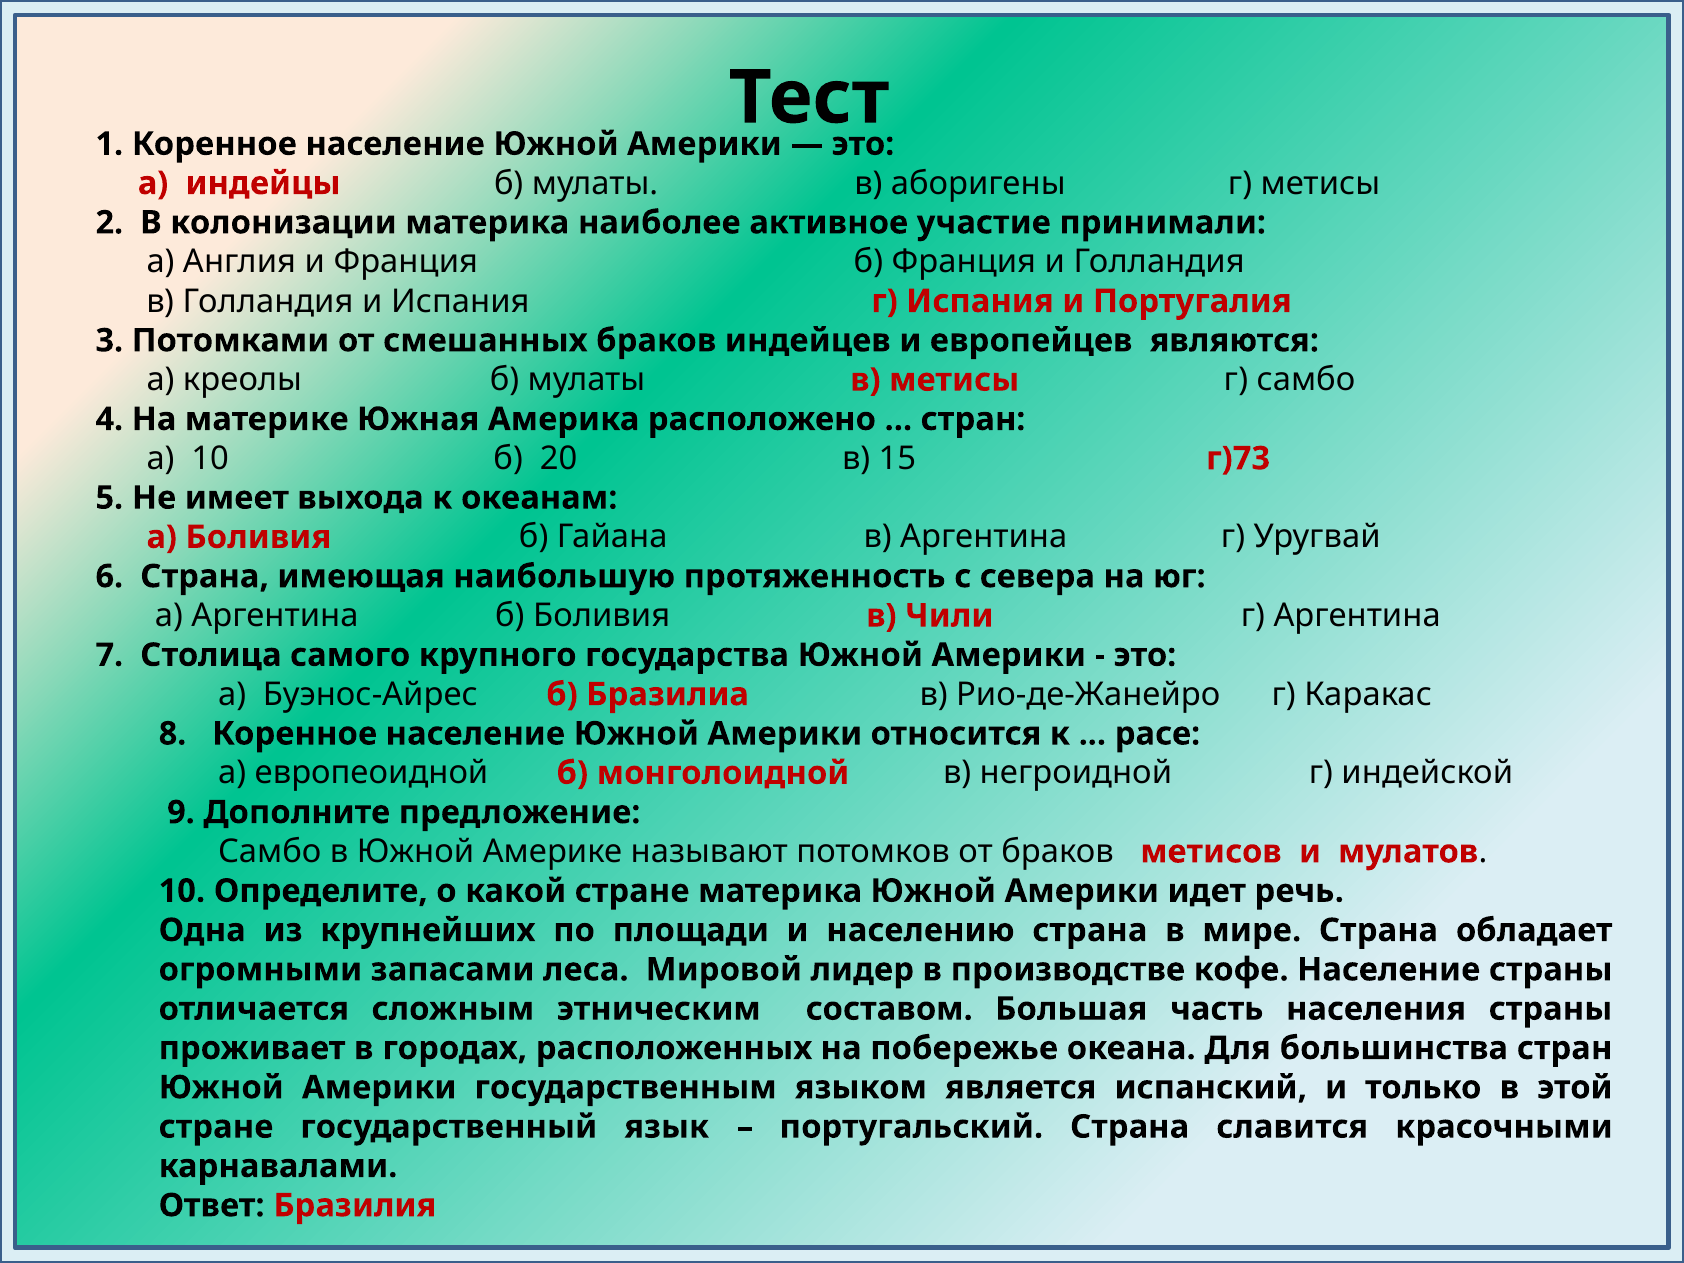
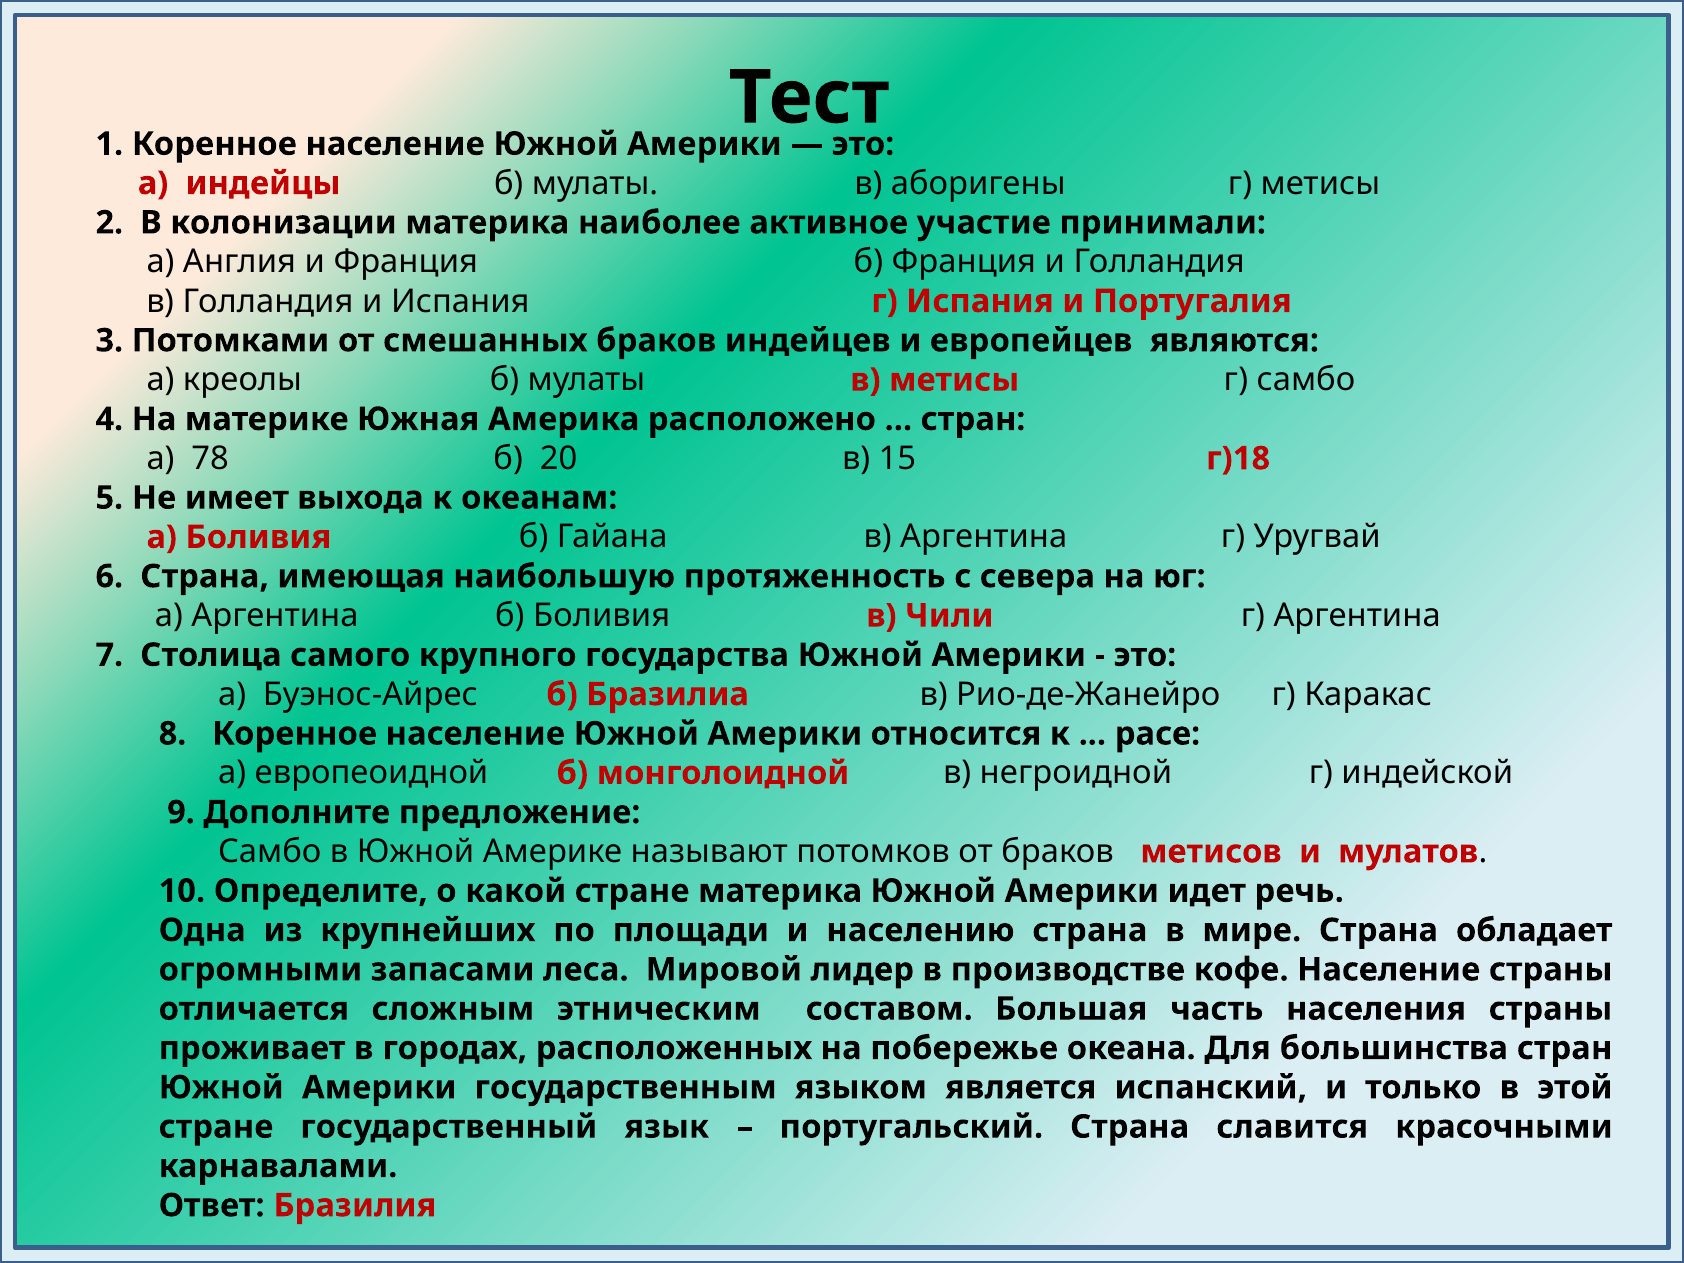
а 10: 10 -> 78 (210, 459)
г)73: г)73 -> г)18 (1238, 459)
